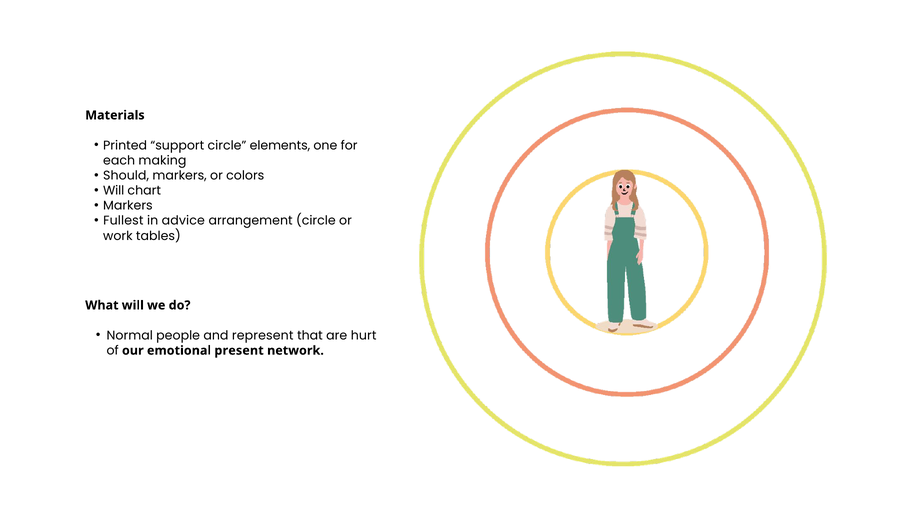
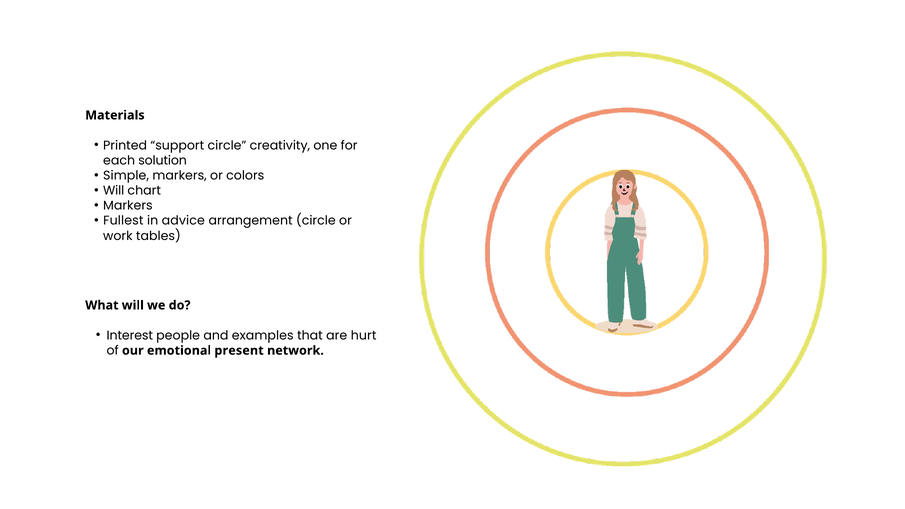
elements: elements -> creativity (280, 145)
making: making -> solution (163, 161)
Should: Should -> Simple (126, 176)
Normal: Normal -> Interest (130, 335)
represent: represent -> examples (263, 335)
